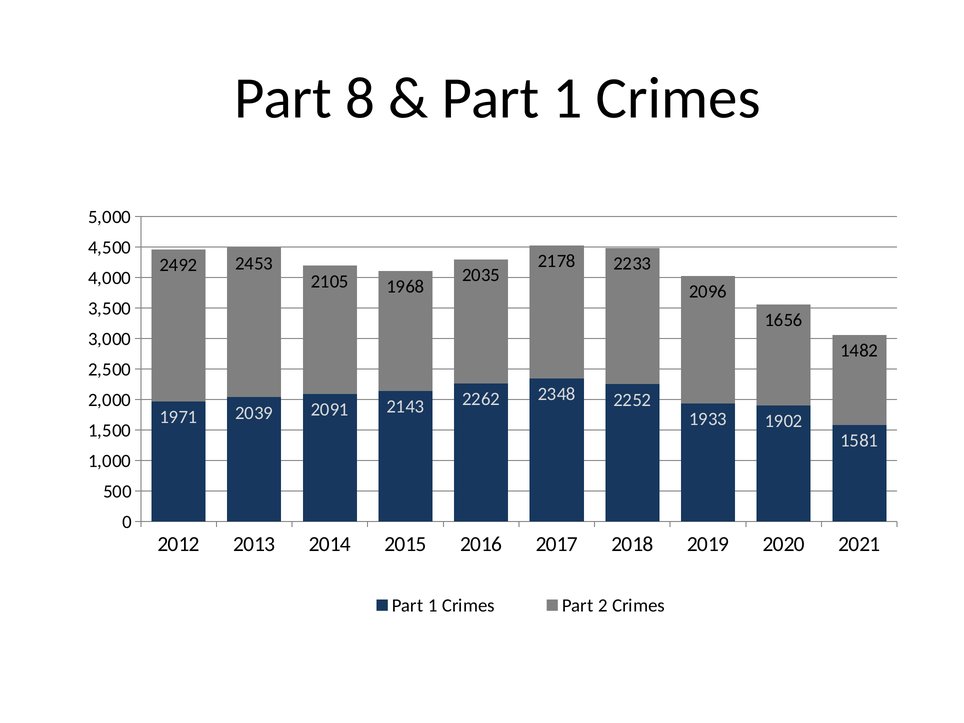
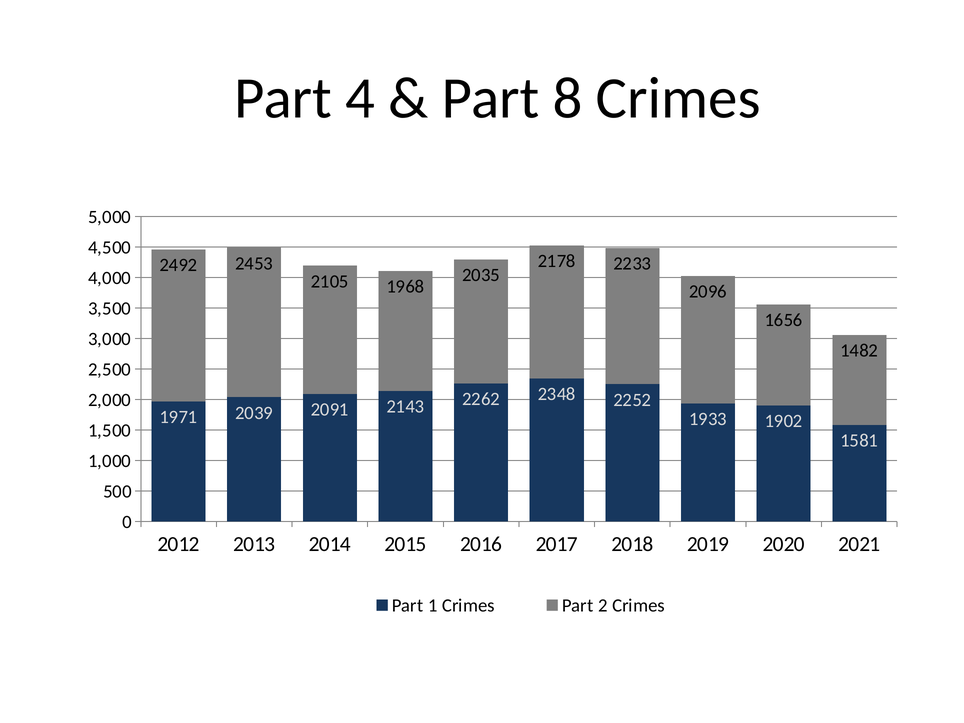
8: 8 -> 4 (360, 99)
1: 1 -> 8 (568, 99)
